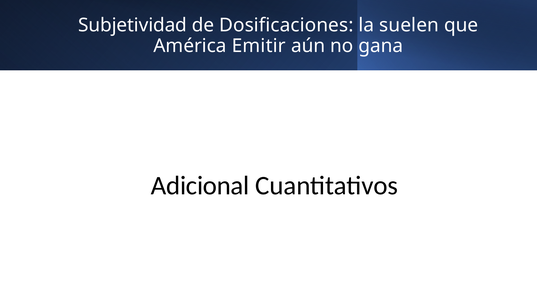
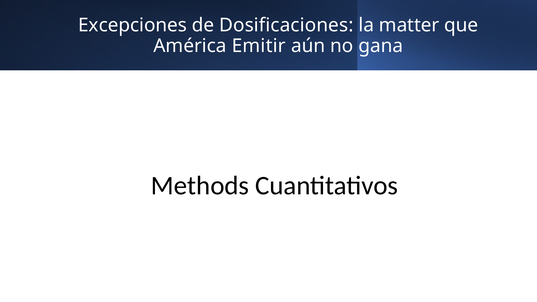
Subjetividad: Subjetividad -> Excepciones (133, 25)
suelen: suelen -> matter (409, 25)
Adicional: Adicional -> Methods (200, 186)
